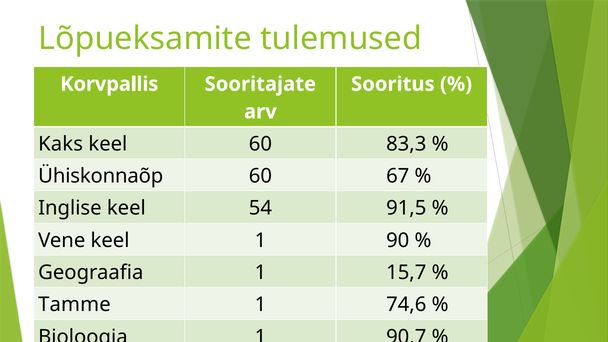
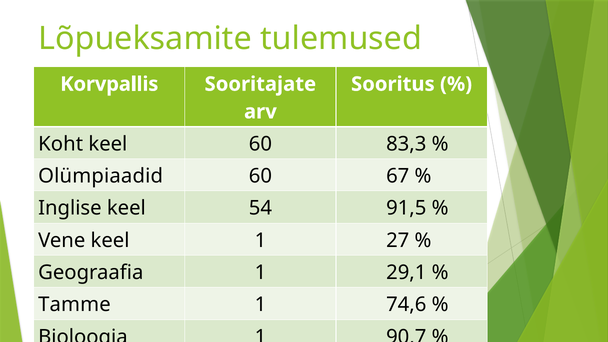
Kaks: Kaks -> Koht (61, 144)
Ühiskonnaõp: Ühiskonnaõp -> Olümpiaadid (101, 176)
90: 90 -> 27 (398, 240)
15,7: 15,7 -> 29,1 (406, 273)
